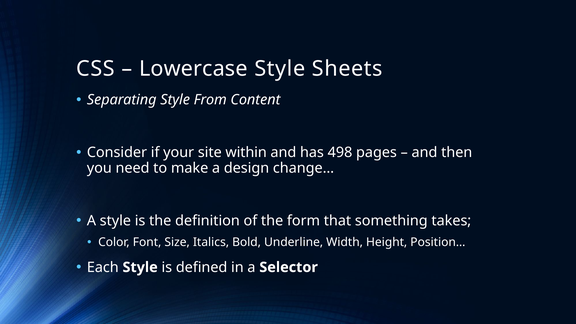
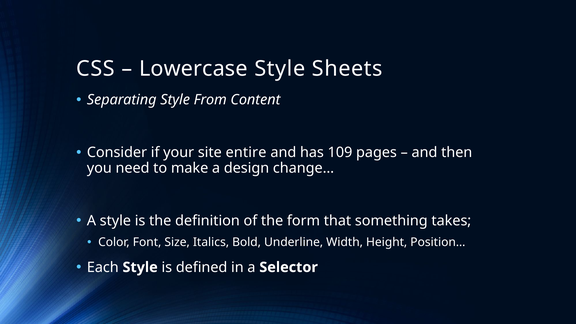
within: within -> entire (246, 153)
498: 498 -> 109 (340, 153)
